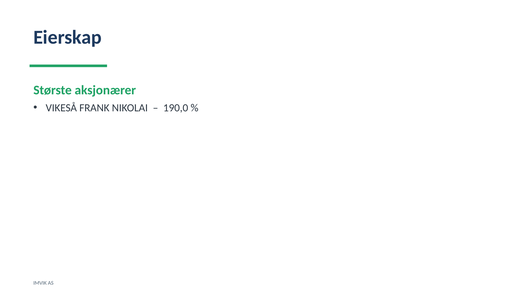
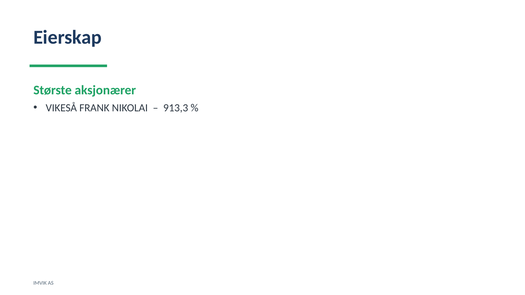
190,0: 190,0 -> 913,3 (176, 108)
